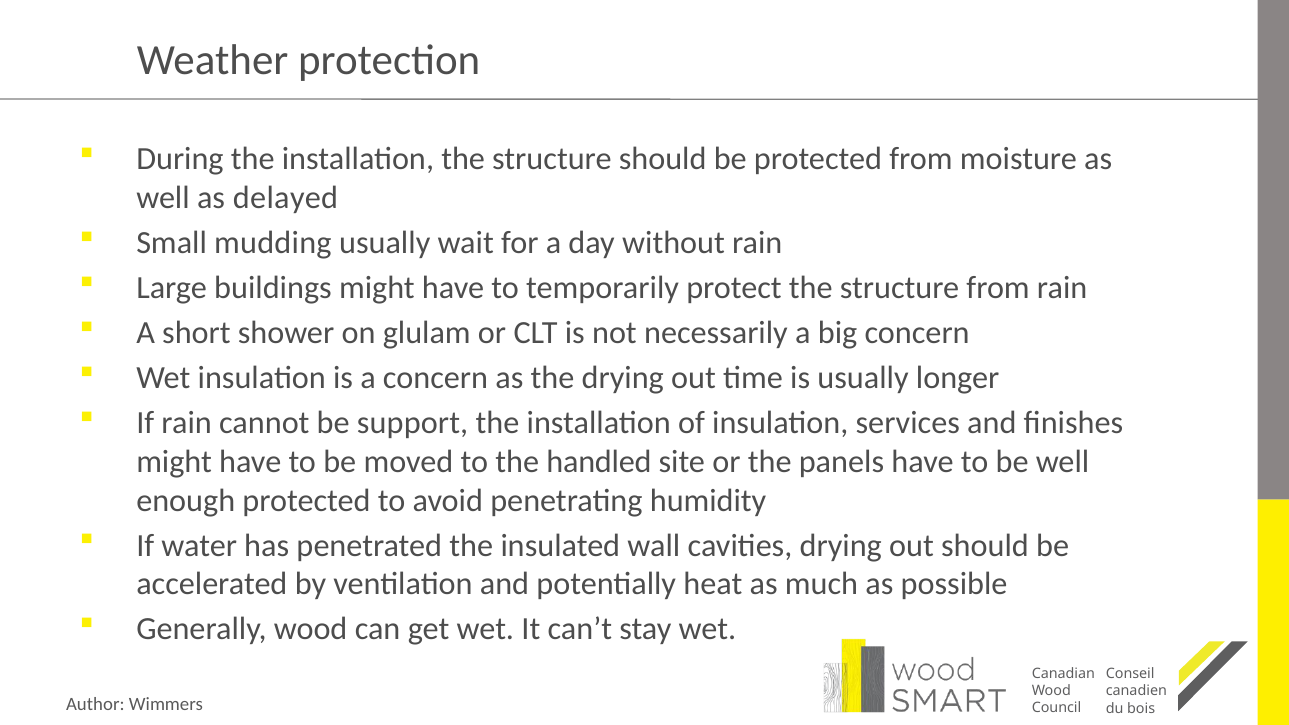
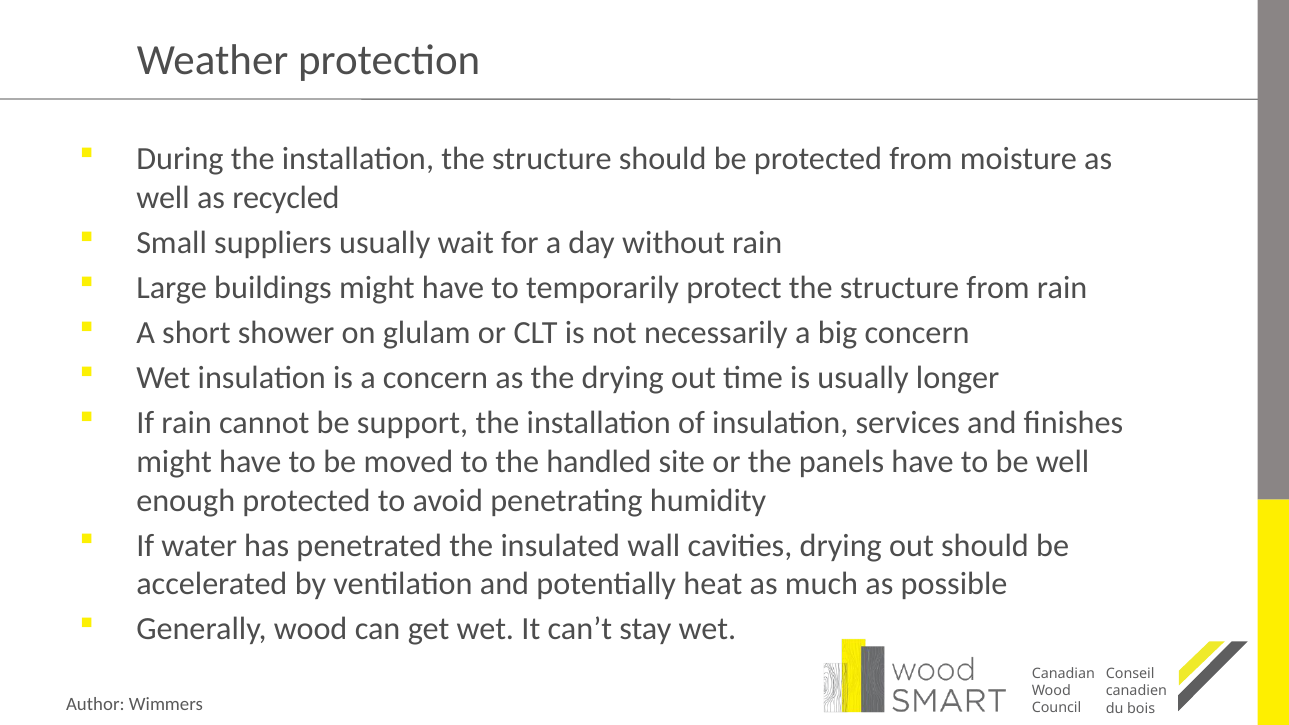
delayed: delayed -> recycled (286, 198)
mudding: mudding -> suppliers (273, 243)
